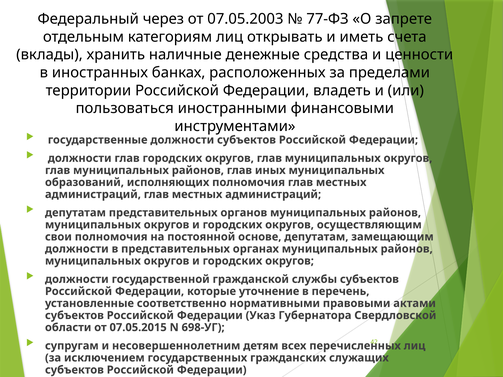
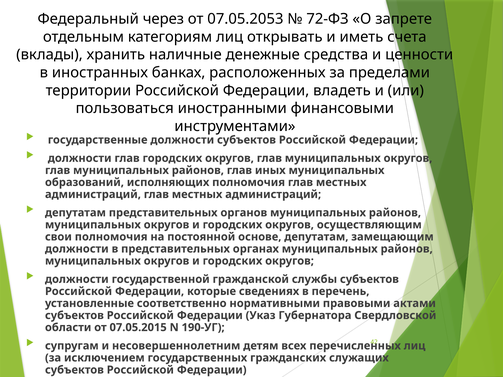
07.05.2003: 07.05.2003 -> 07.05.2053 (245, 19)
77-ФЗ: 77-ФЗ -> 72-ФЗ (328, 19)
уточнение: уточнение -> сведениях (269, 291)
698-УГ: 698-УГ -> 190-УГ (203, 328)
